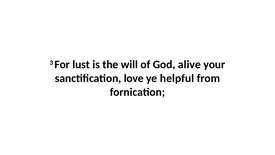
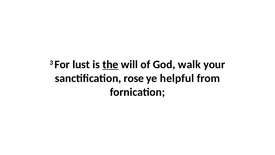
the underline: none -> present (110, 64)
alive: alive -> walk (189, 64)
love: love -> rose (134, 78)
